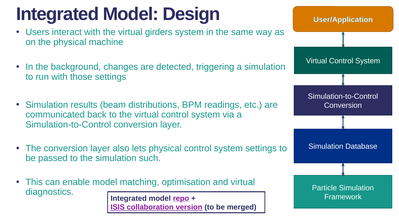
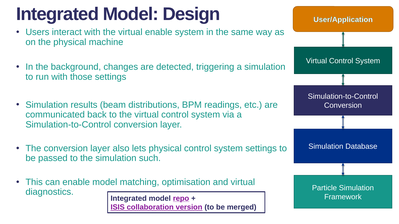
virtual girders: girders -> enable (159, 32)
